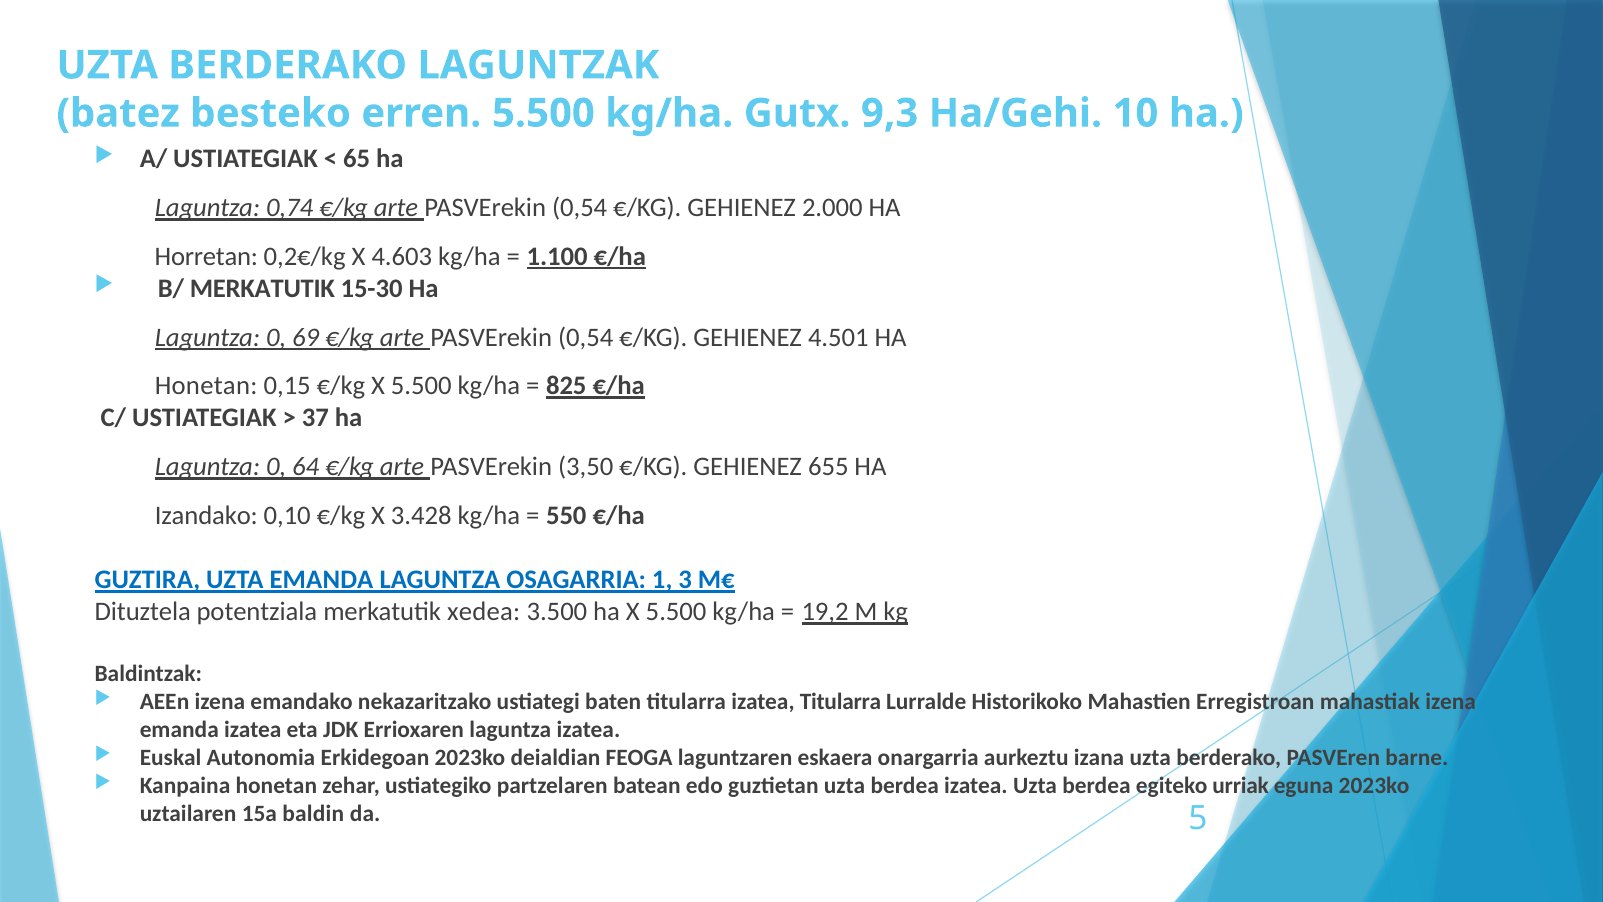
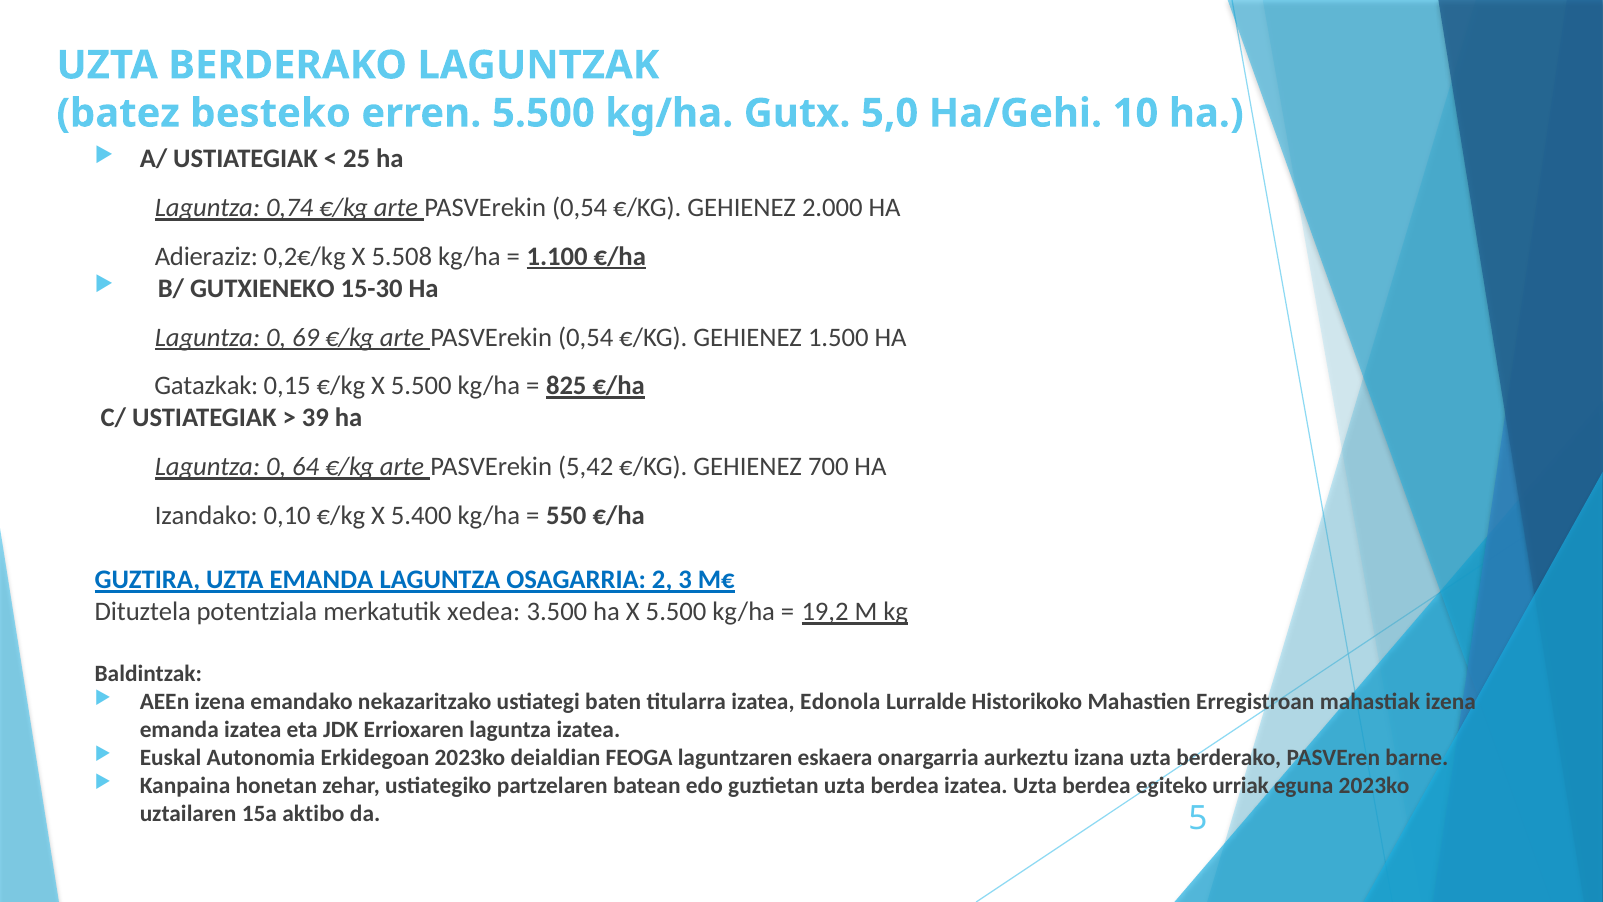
9,3: 9,3 -> 5,0 (890, 113)
65: 65 -> 25 (357, 159)
Horretan: Horretan -> Adieraziz (206, 256)
4.603: 4.603 -> 5.508 (402, 256)
B/ MERKATUTIK: MERKATUTIK -> GUTXIENEKO (262, 288)
4.501: 4.501 -> 1.500 (838, 337)
Honetan: Honetan -> Gatazkak (206, 386)
37: 37 -> 39 (315, 418)
3,50: 3,50 -> 5,42 (586, 467)
655: 655 -> 700 (828, 467)
3.428: 3.428 -> 5.400 (421, 515)
1: 1 -> 2 (662, 580)
izatea Titularra: Titularra -> Edonola (840, 702)
baldin: baldin -> aktibo (313, 814)
